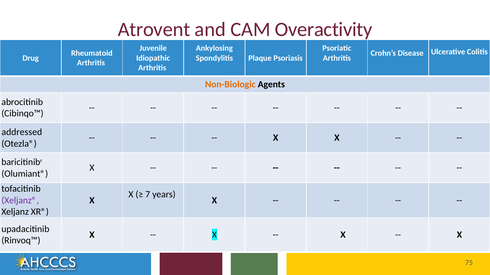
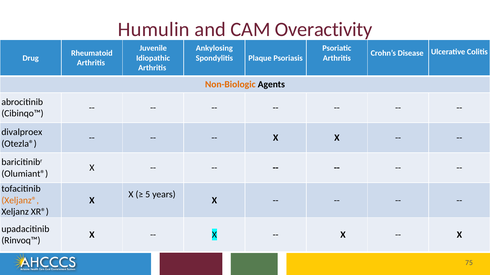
Atrovent: Atrovent -> Humulin (154, 30)
addressed: addressed -> divalproex (22, 132)
7: 7 -> 5 (148, 195)
Xeljanz® colour: purple -> orange (20, 201)
